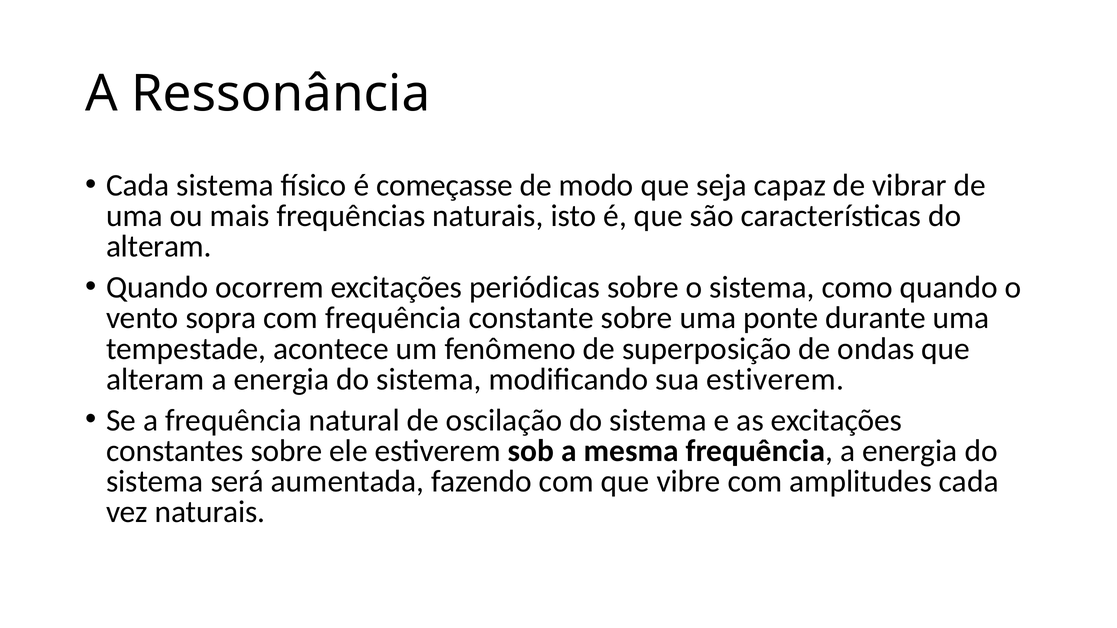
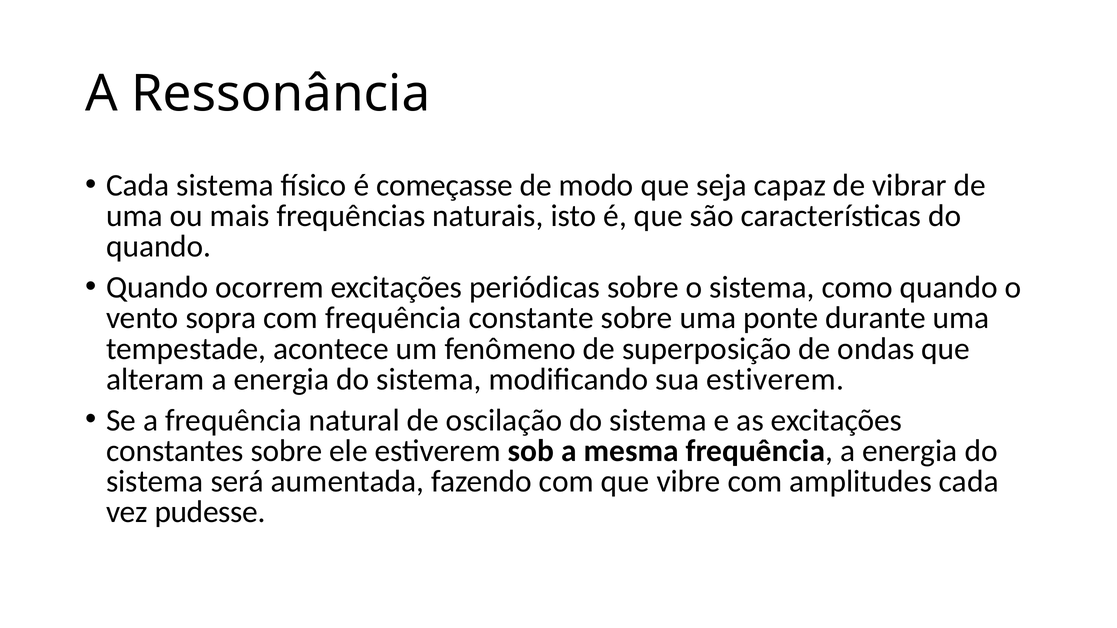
alteram: alteram -> quando (159, 247)
vez naturais: naturais -> pudesse (210, 512)
